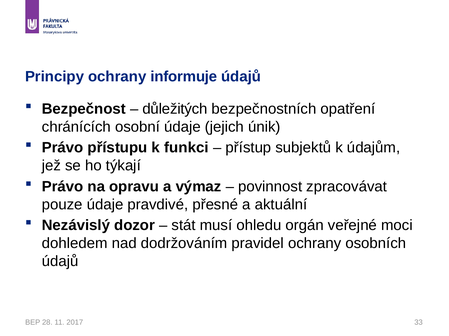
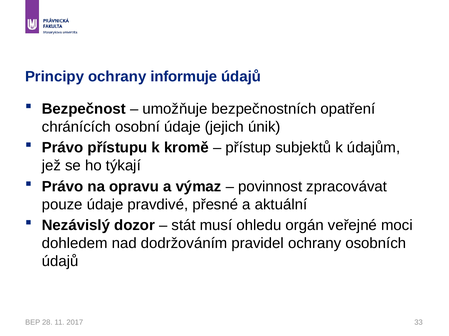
důležitých: důležitých -> umožňuje (175, 109)
funkci: funkci -> kromě (186, 148)
